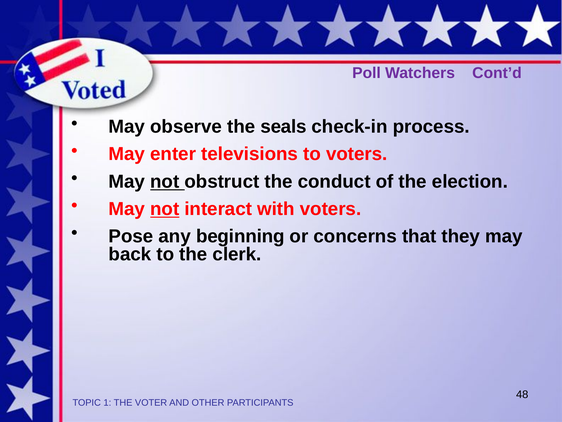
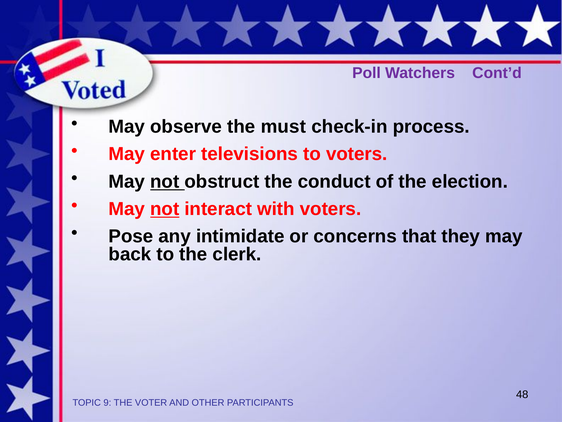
seals: seals -> must (283, 127)
beginning: beginning -> intimidate (240, 236)
1: 1 -> 9 (107, 402)
